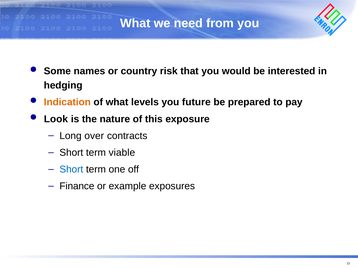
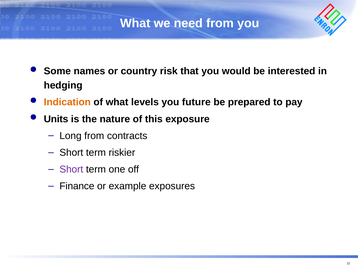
Look: Look -> Units (56, 119)
Long over: over -> from (94, 136)
viable: viable -> riskier (122, 153)
Short colour: blue -> purple (71, 170)
